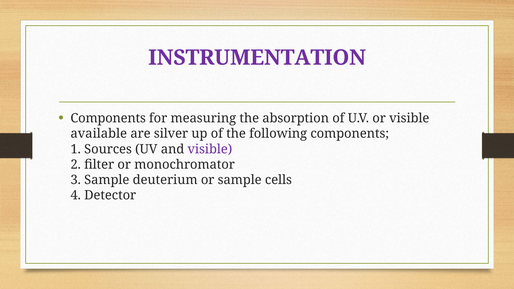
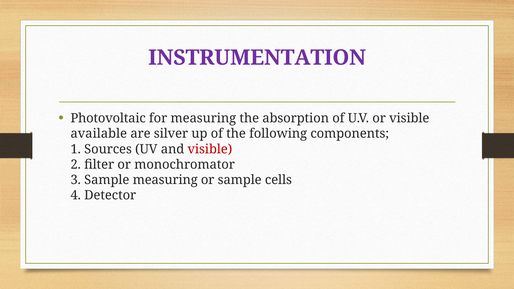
Components: Components -> Photovoltaic (108, 118)
visible colour: purple -> red (210, 149)
Sample deuterium: deuterium -> measuring (165, 180)
